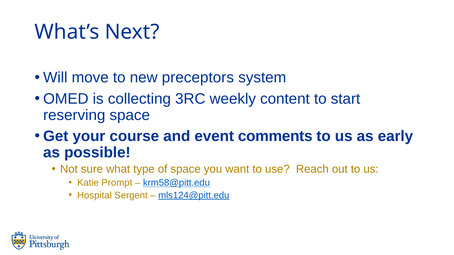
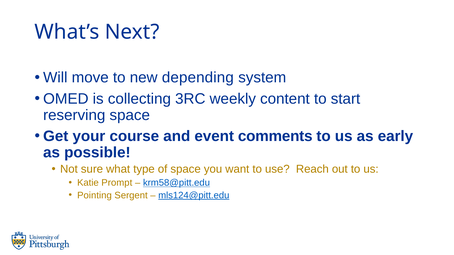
preceptors: preceptors -> depending (198, 78)
Hospital: Hospital -> Pointing (94, 196)
